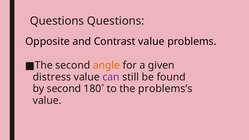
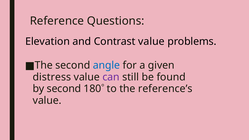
Questions: Questions -> Reference (57, 21)
Opposite: Opposite -> Elevation (48, 42)
angle colour: orange -> blue (106, 65)
problems’s: problems’s -> reference’s (165, 89)
